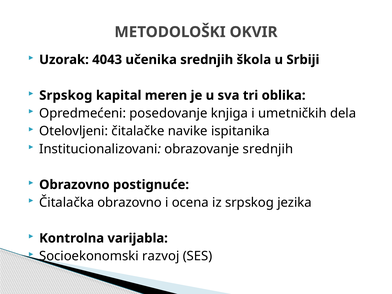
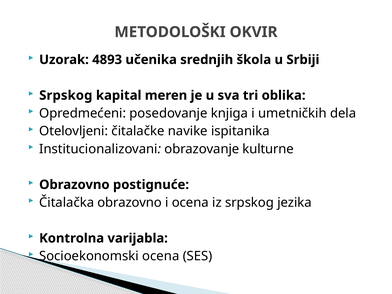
4043: 4043 -> 4893 (107, 60)
obrazovanje srednjih: srednjih -> kulturne (268, 149)
Socioekonomski razvoj: razvoj -> ocena (161, 256)
